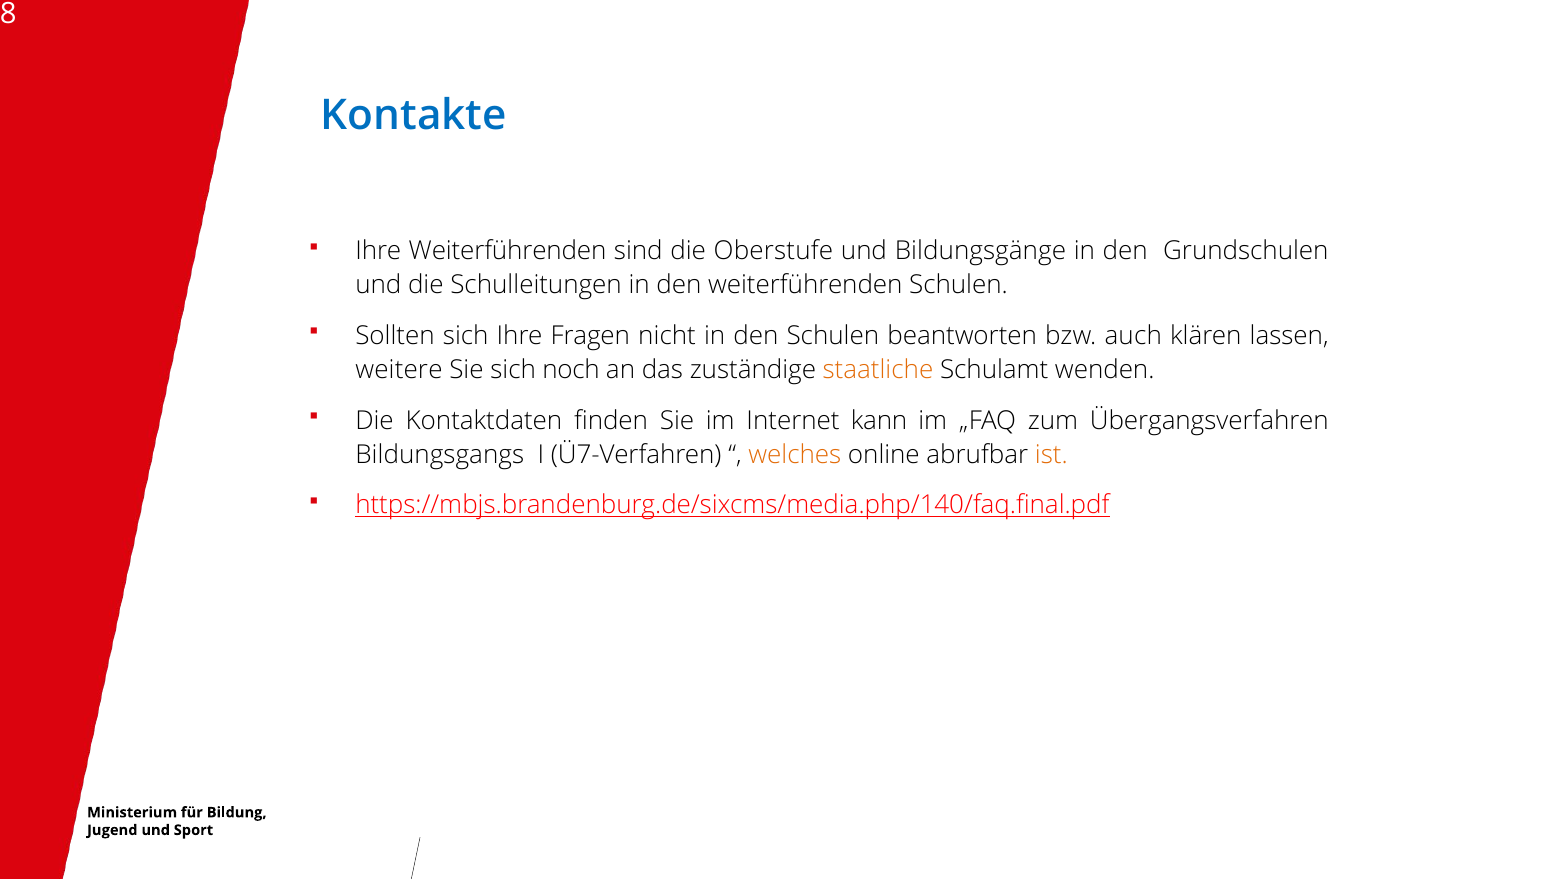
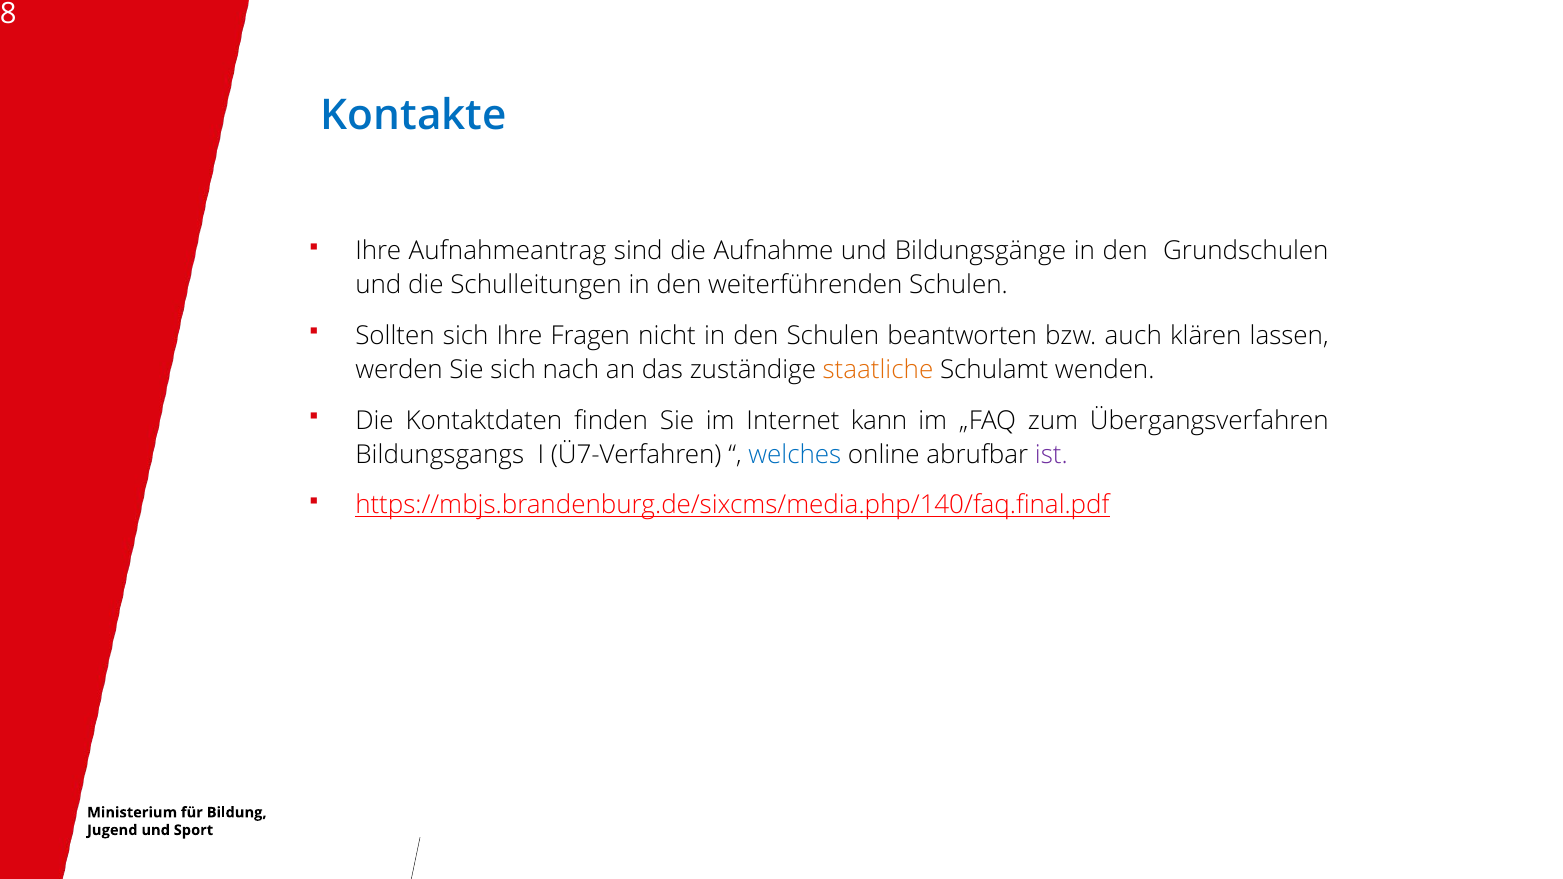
Ihre Weiterführenden: Weiterführenden -> Aufnahmeantrag (507, 251)
Oberstufe: Oberstufe -> Aufnahme (774, 251)
weitere: weitere -> werden (399, 370)
noch: noch -> nach (571, 370)
welches colour: orange -> blue (795, 455)
ist colour: orange -> purple (1051, 455)
